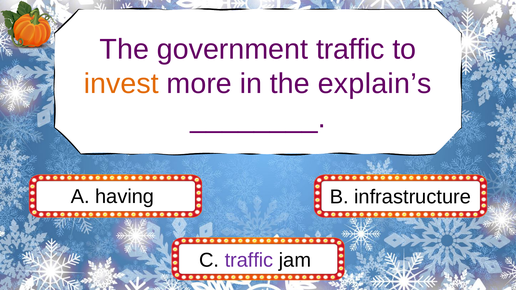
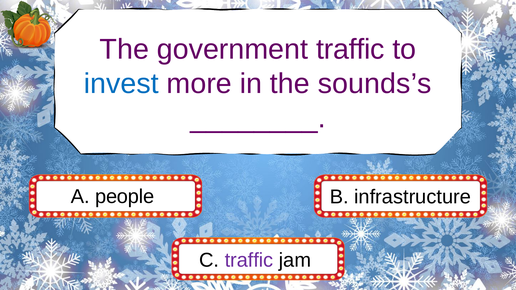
invest colour: orange -> blue (121, 84)
explain’s: explain’s -> sounds’s (375, 84)
having: having -> people (125, 197)
